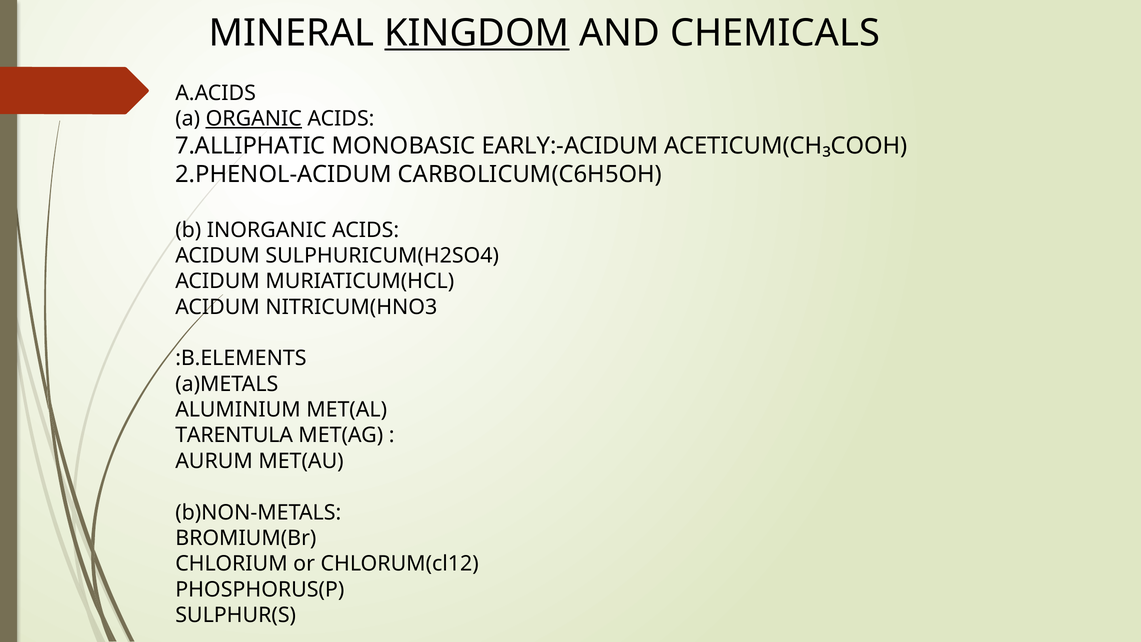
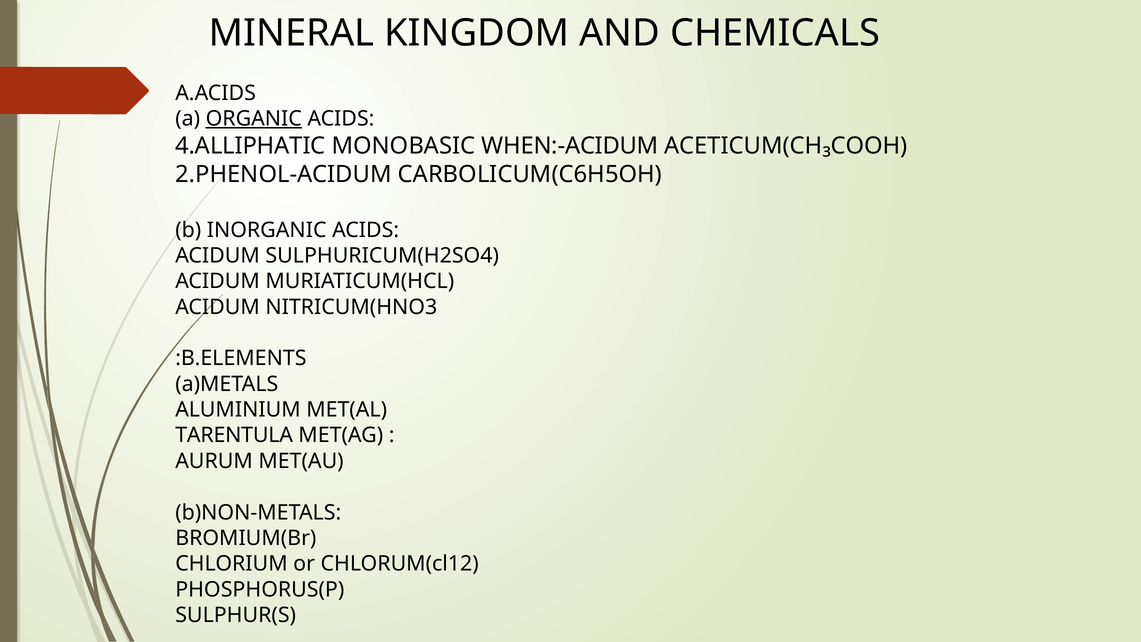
KINGDOM underline: present -> none (477, 33)
7.ALLIPHATIC: 7.ALLIPHATIC -> 4.ALLIPHATIC (250, 146)
EARLY:-ACIDUM: EARLY:-ACIDUM -> WHEN:-ACIDUM (570, 146)
